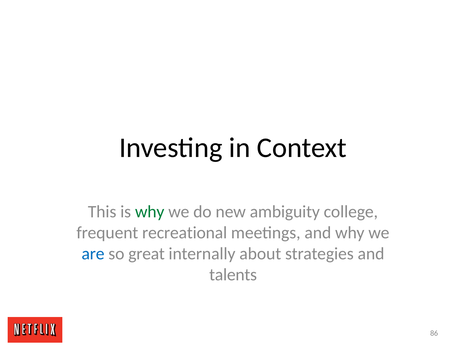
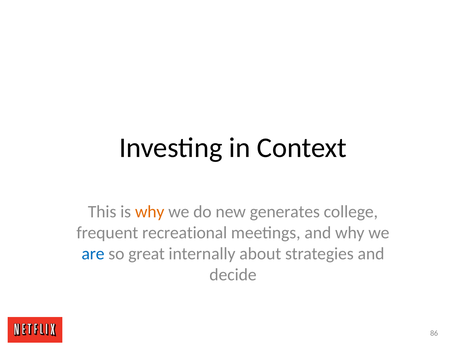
why colour: green -> orange (150, 212)
ambiguity: ambiguity -> generates (285, 212)
talents: talents -> decide (233, 275)
